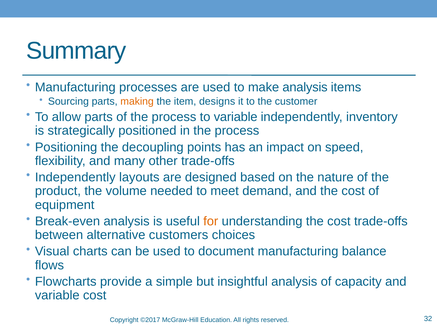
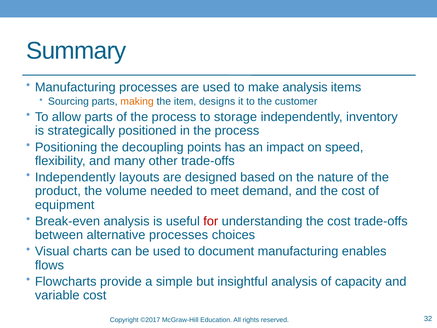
to variable: variable -> storage (236, 117)
for colour: orange -> red (211, 221)
alternative customers: customers -> processes (179, 235)
balance: balance -> enables (364, 251)
